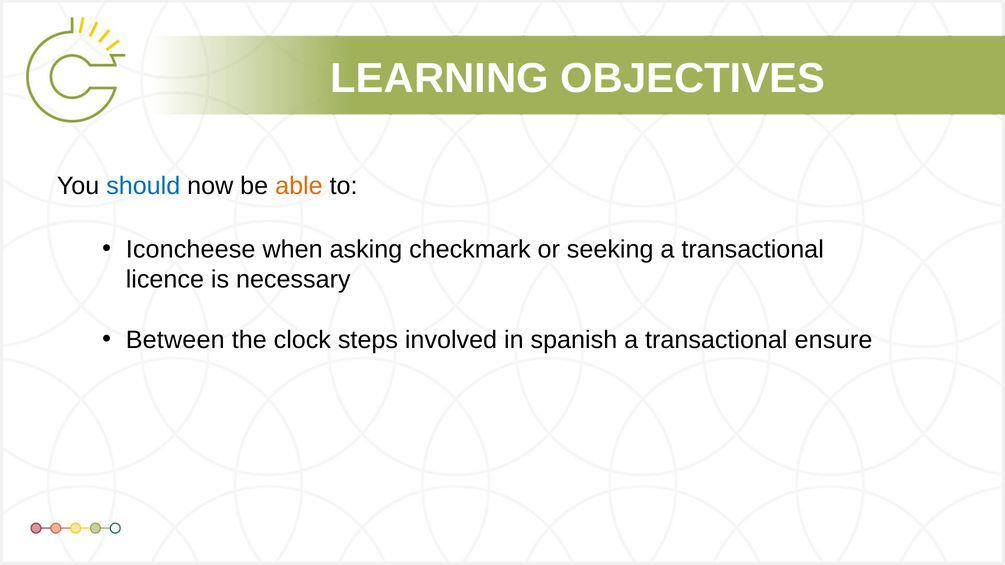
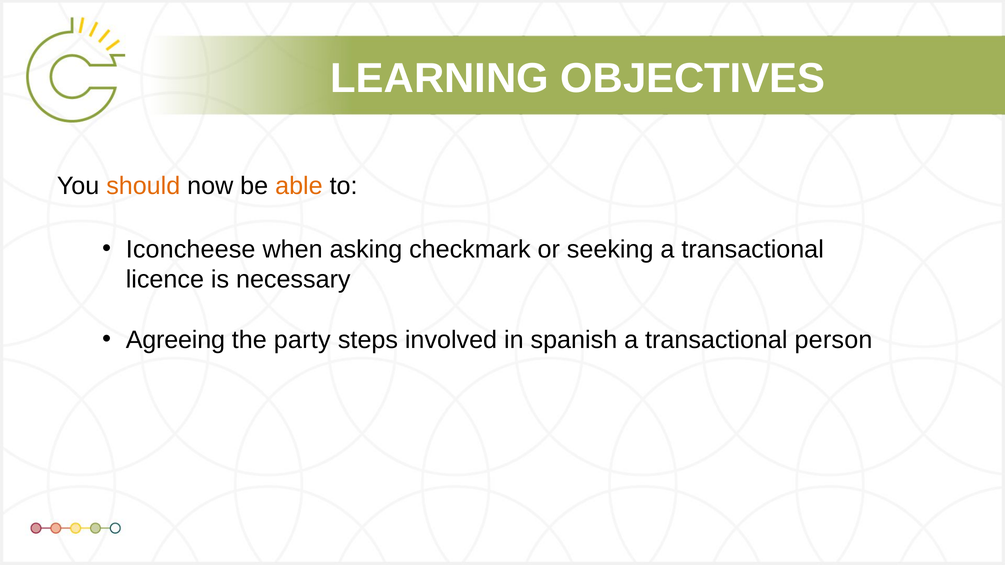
should colour: blue -> orange (143, 186)
Between: Between -> Agreeing (175, 340)
clock: clock -> party (302, 340)
ensure: ensure -> person (833, 340)
